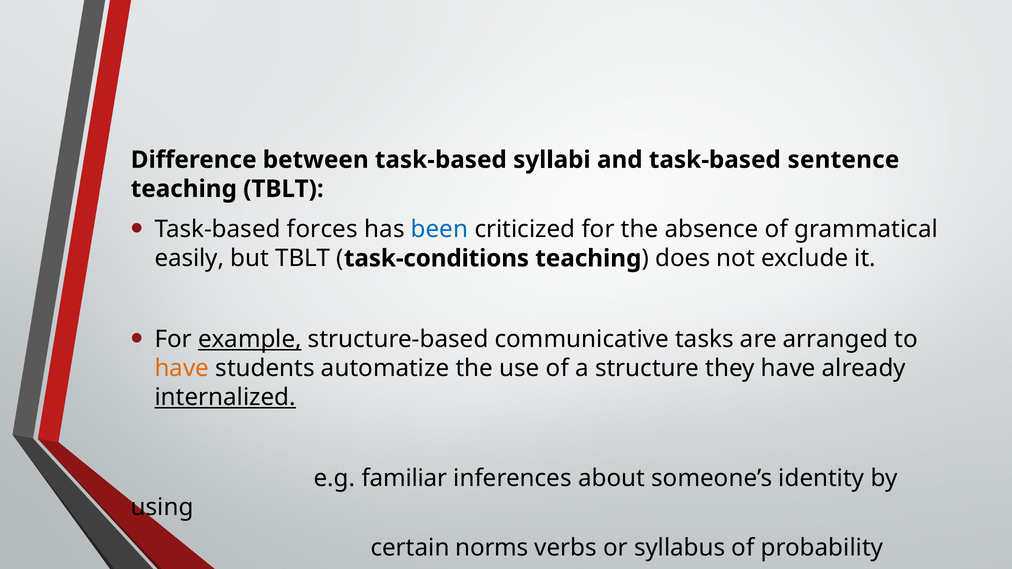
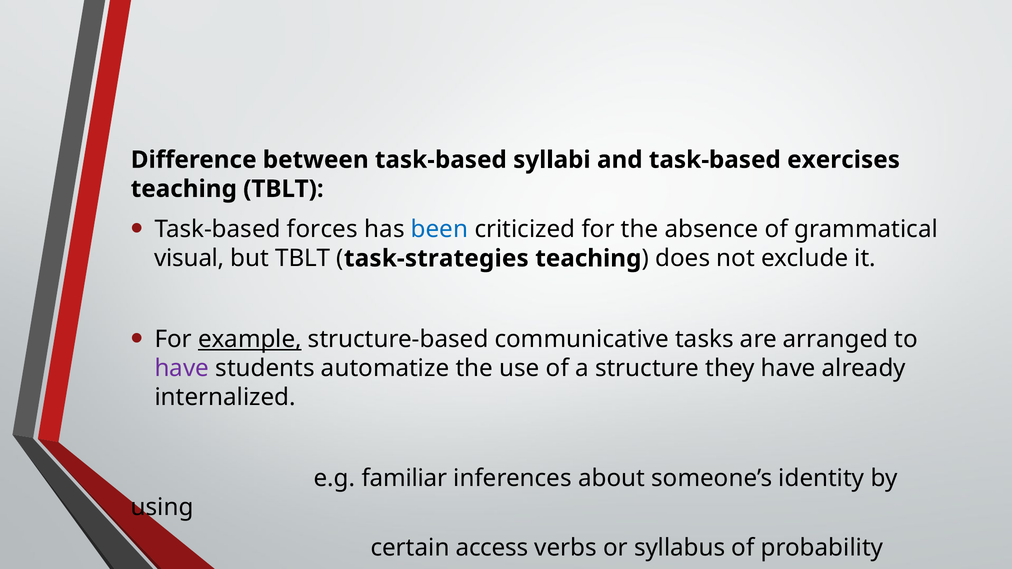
sentence: sentence -> exercises (844, 160)
easily: easily -> visual (189, 259)
task-conditions: task-conditions -> task-strategies (436, 259)
have colour: orange -> purple (182, 369)
internalized underline: present -> none (225, 398)
norms: norms -> access (492, 548)
